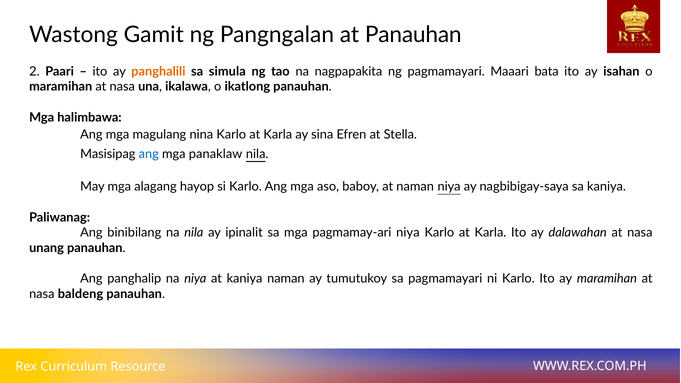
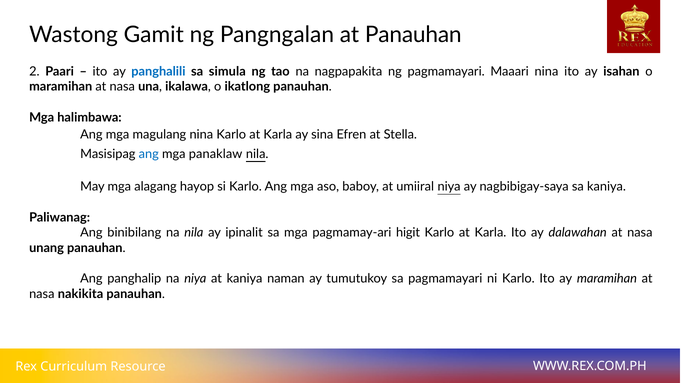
panghalili colour: orange -> blue (158, 71)
Maaari bata: bata -> nina (546, 71)
at naman: naman -> umiiral (415, 187)
pagmamay-ari niya: niya -> higit (408, 233)
baldeng: baldeng -> nakikita (81, 294)
